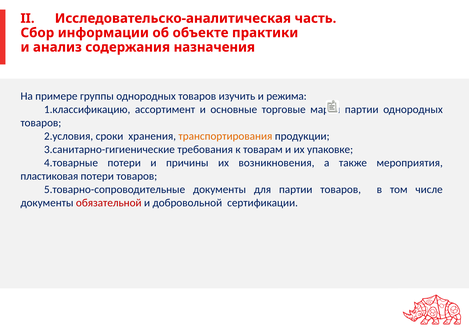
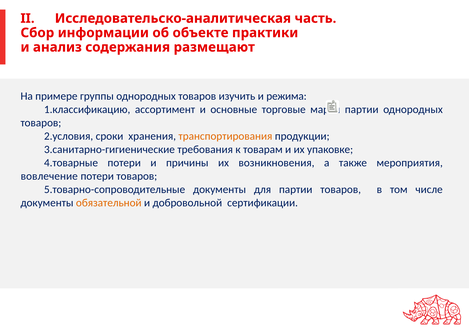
назначения: назначения -> размещают (214, 47)
пластиковая: пластиковая -> вовлечение (49, 177)
обязательной colour: red -> orange (109, 203)
